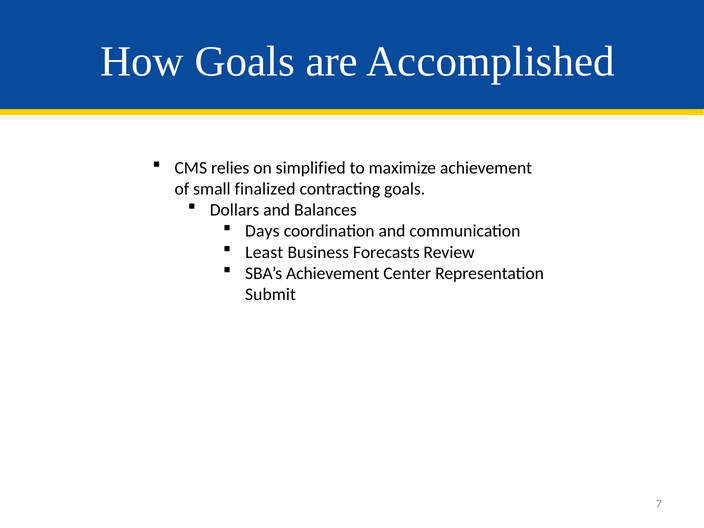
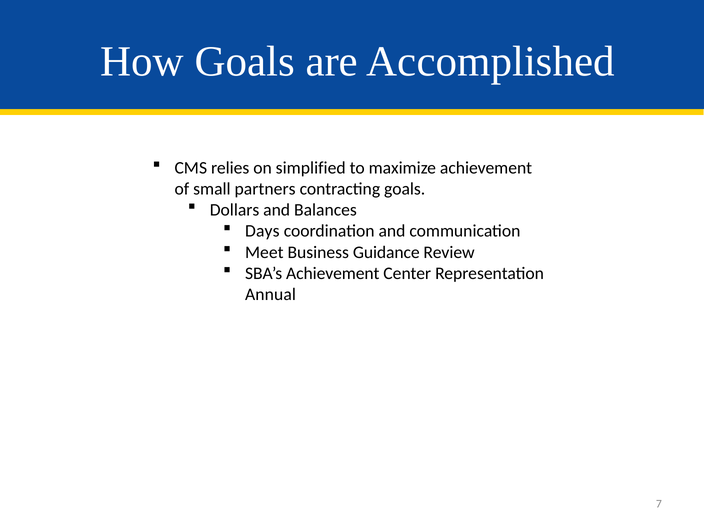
finalized: finalized -> partners (265, 189)
Least: Least -> Meet (264, 252)
Forecasts: Forecasts -> Guidance (386, 252)
Submit: Submit -> Annual (270, 294)
